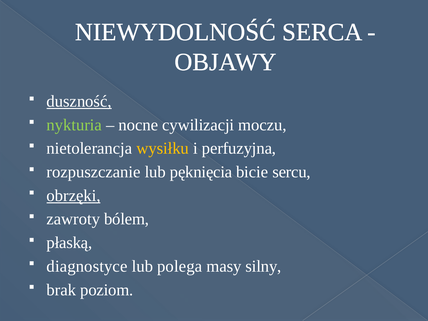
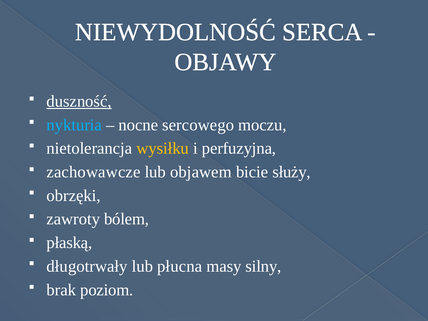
nykturia colour: light green -> light blue (74, 125)
cywilizacji: cywilizacji -> sercowego (198, 125)
rozpuszczanie: rozpuszczanie -> zachowawcze (94, 172)
pęknięcia: pęknięcia -> objawem (201, 172)
sercu: sercu -> służy (292, 172)
obrzęki underline: present -> none (74, 196)
diagnostyce: diagnostyce -> długotrwały (87, 266)
polega: polega -> płucna (180, 266)
